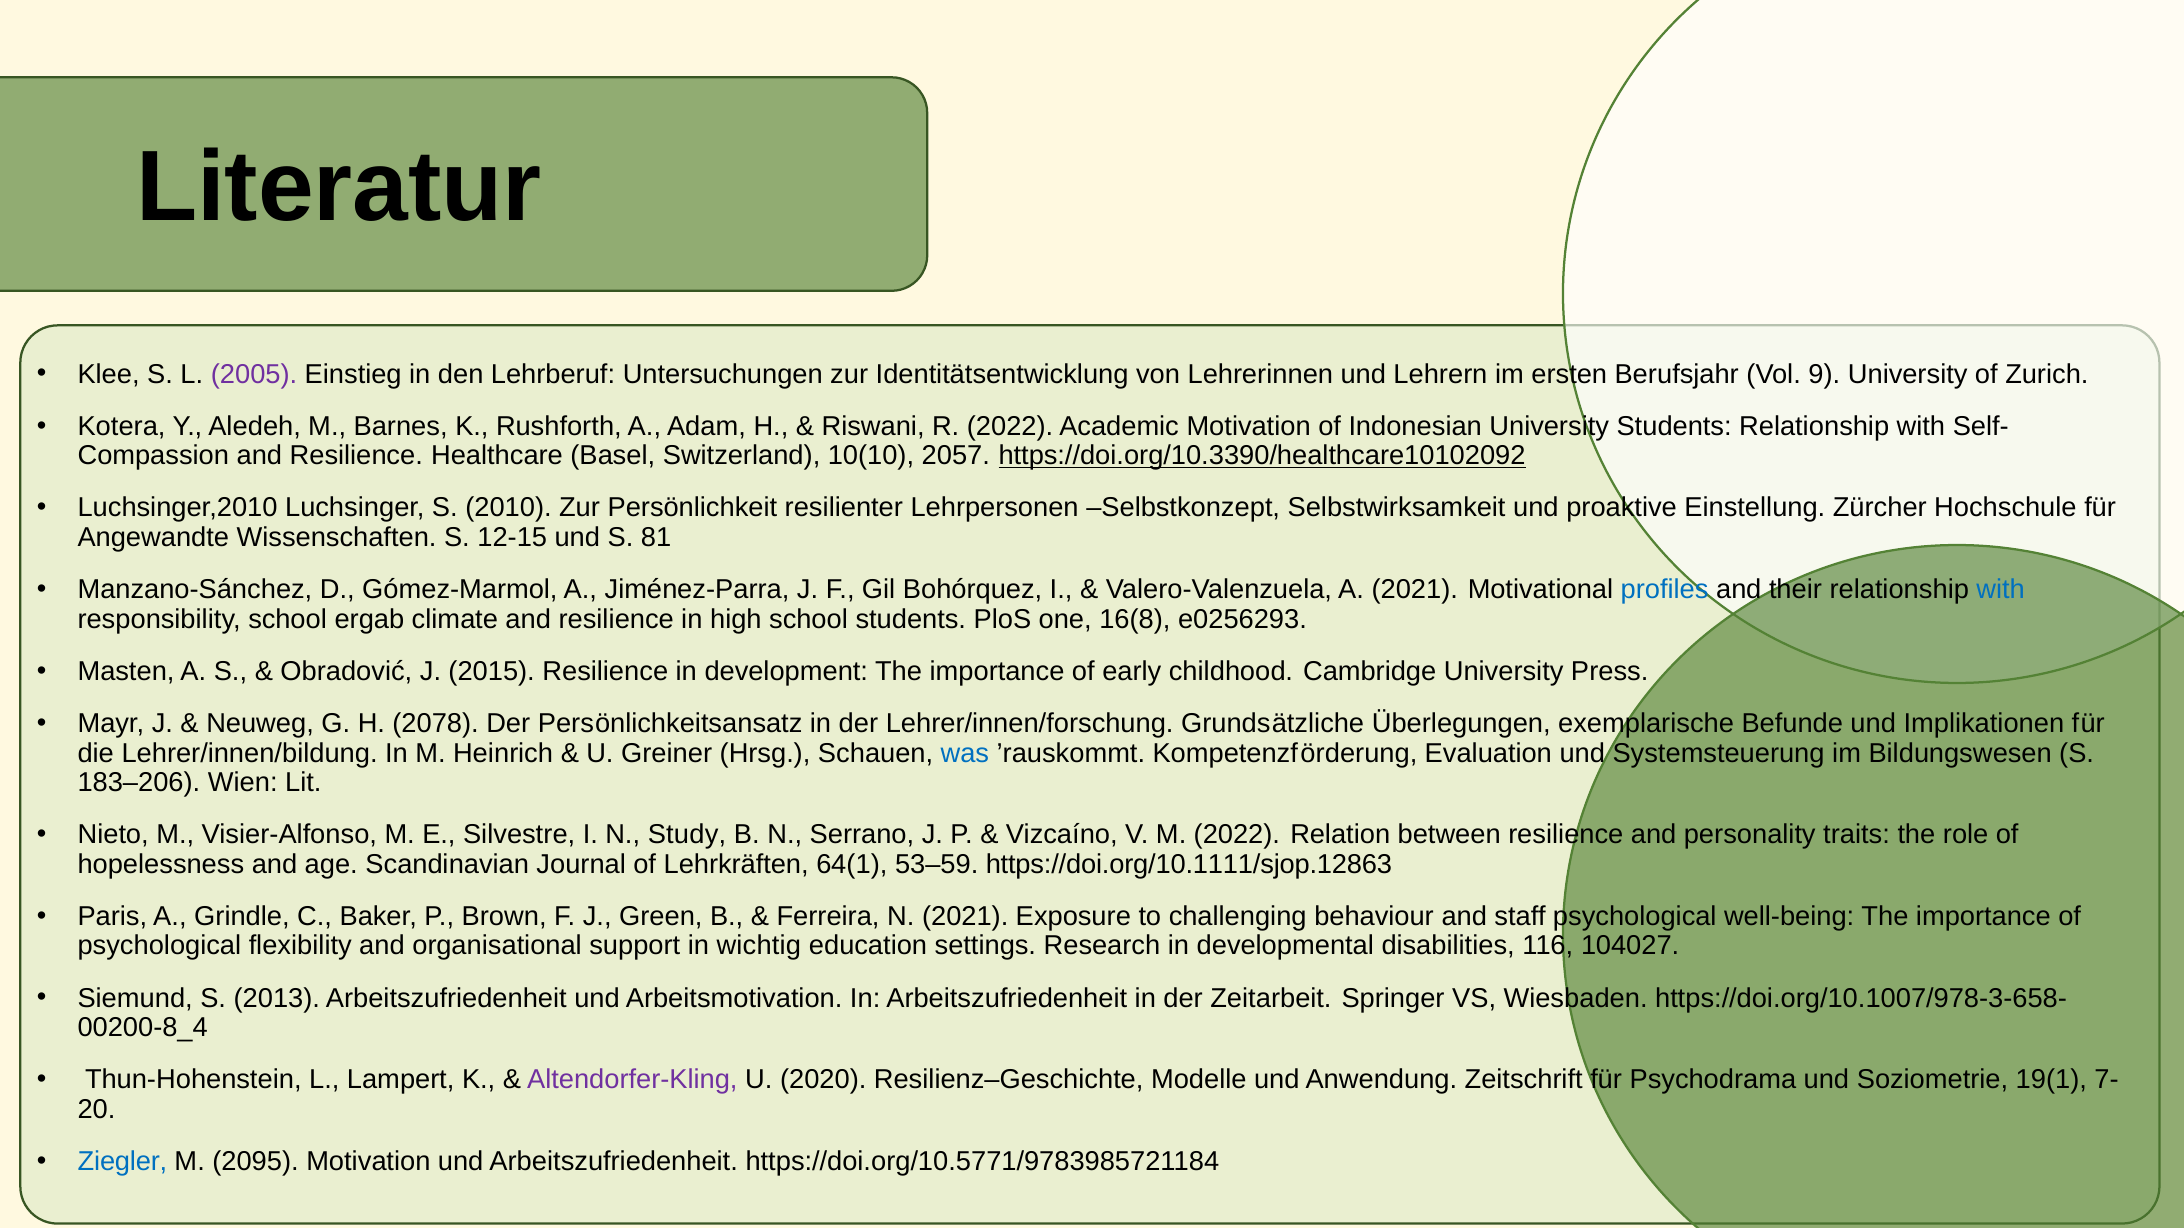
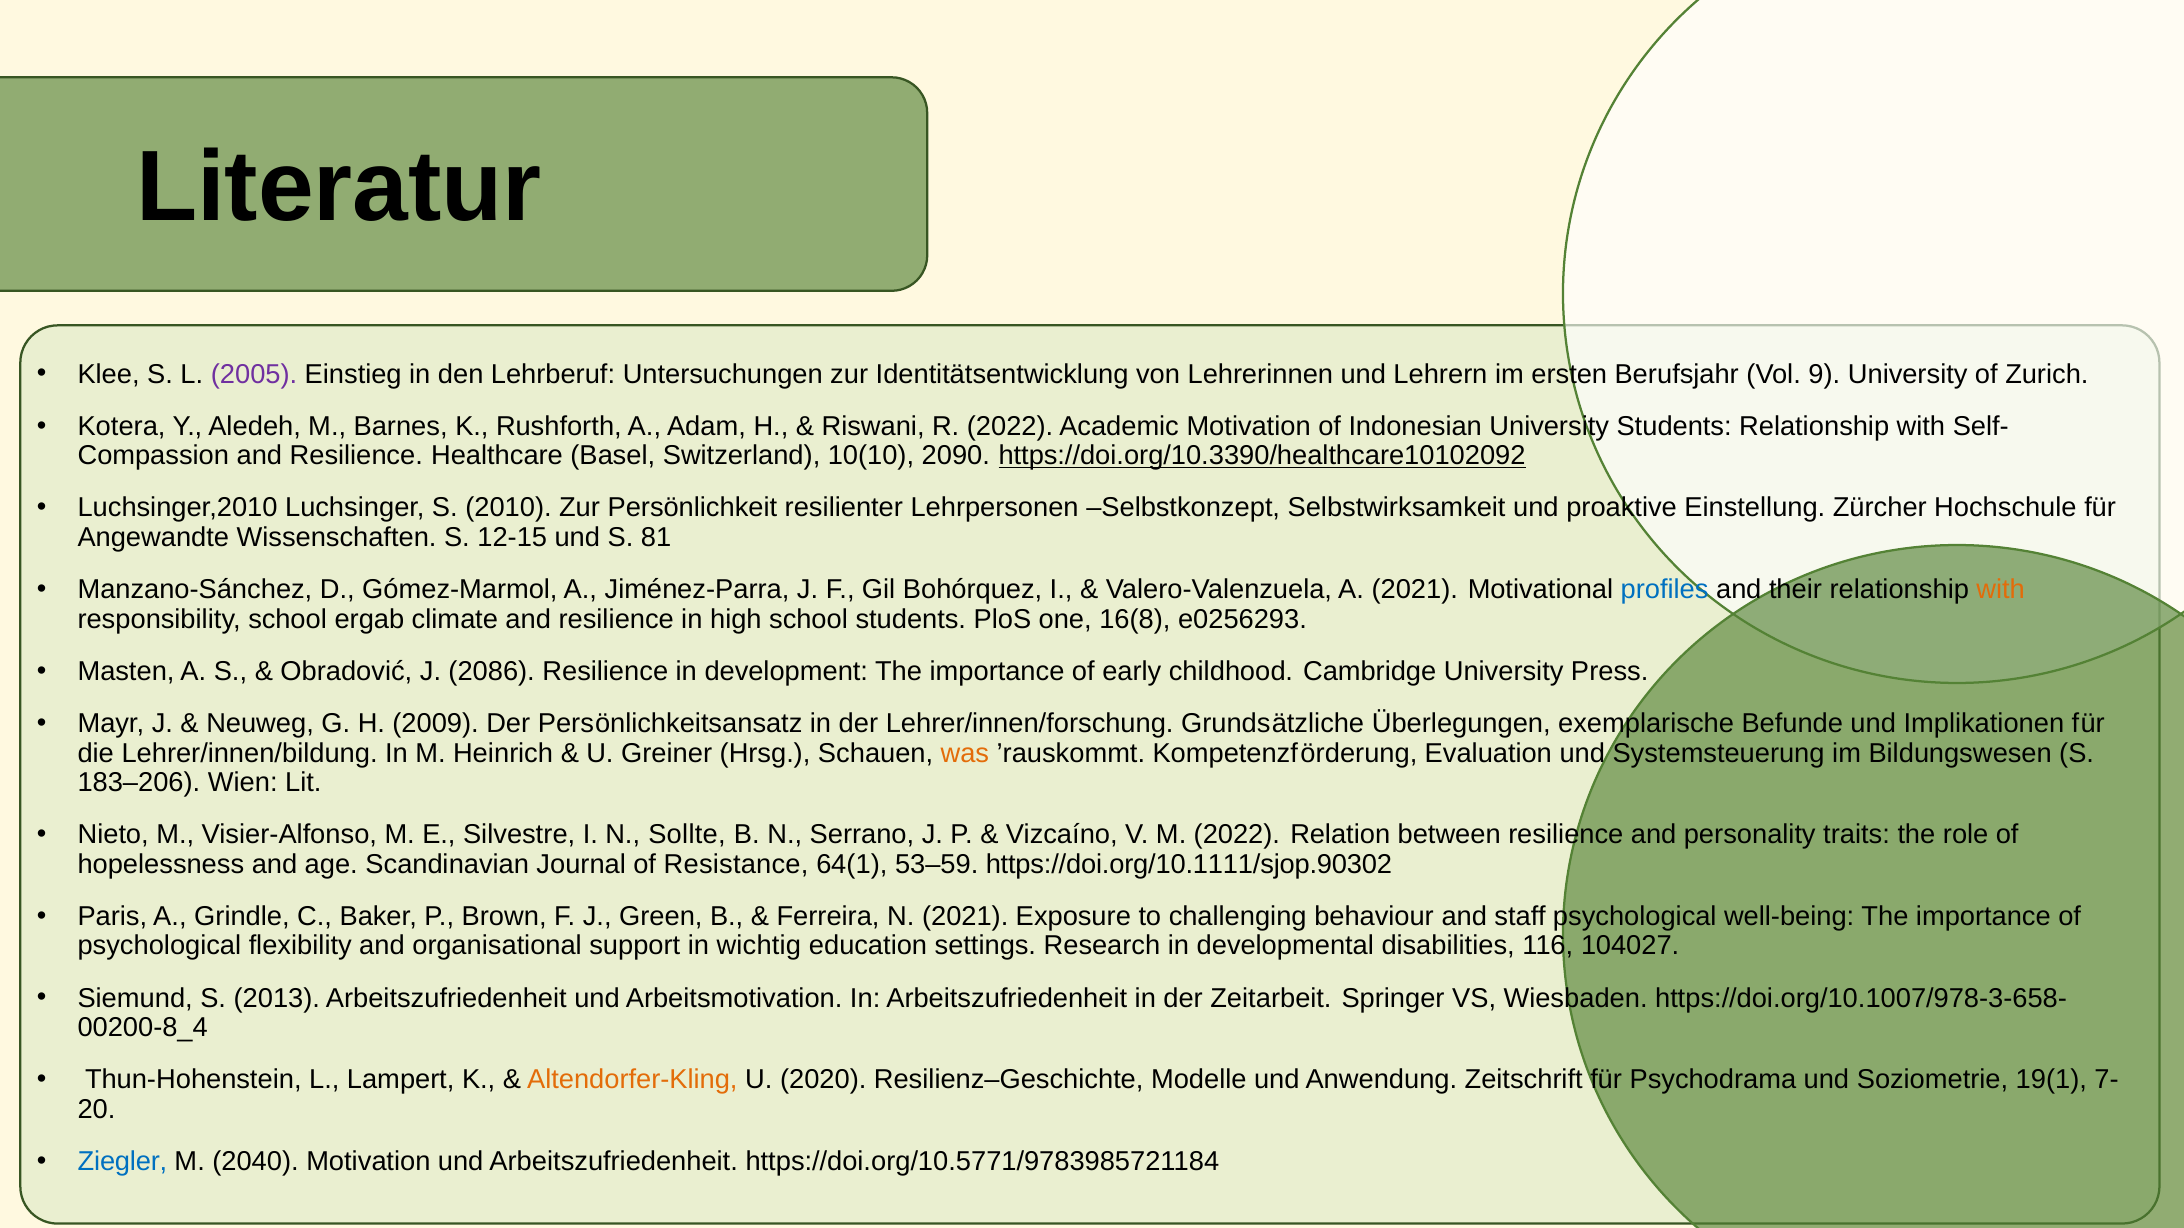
2057: 2057 -> 2090 (956, 456)
with colour: blue -> orange (2001, 590)
2015: 2015 -> 2086 (492, 672)
2078: 2078 -> 2009 (436, 724)
was colour: blue -> orange (965, 753)
Study: Study -> Sollte (687, 835)
Lehrkräften: Lehrkräften -> Resistance (736, 864)
https://doi.org/10.1111/sjop.12863: https://doi.org/10.1111/sjop.12863 -> https://doi.org/10.1111/sjop.90302 (1189, 864)
Altendorfer-Kling colour: purple -> orange (632, 1080)
2095: 2095 -> 2040 (256, 1162)
